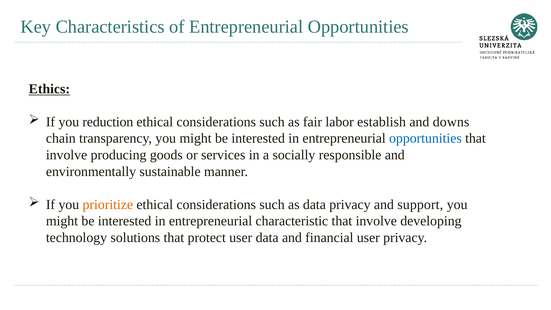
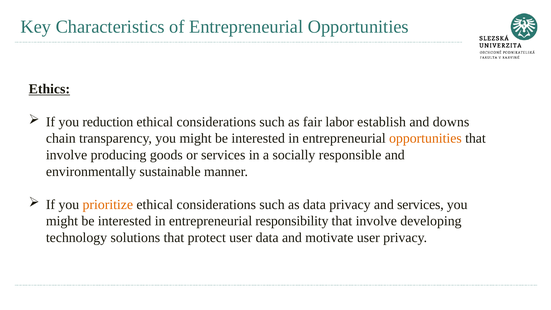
opportunities colour: blue -> orange (425, 138)
and support: support -> services (420, 205)
characteristic: characteristic -> responsibility (292, 221)
financial: financial -> motivate (329, 238)
